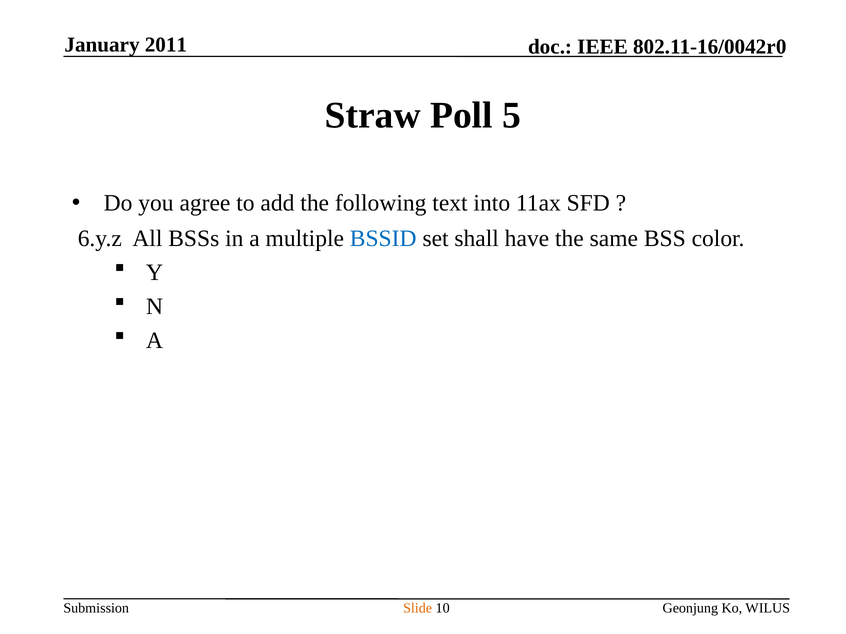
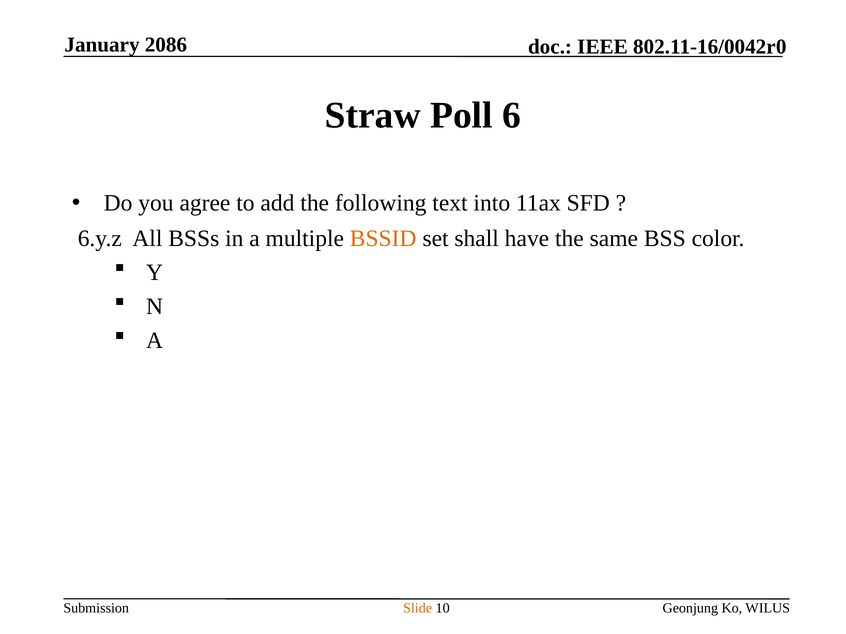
2011: 2011 -> 2086 (166, 45)
5: 5 -> 6 (512, 115)
BSSID colour: blue -> orange (383, 239)
